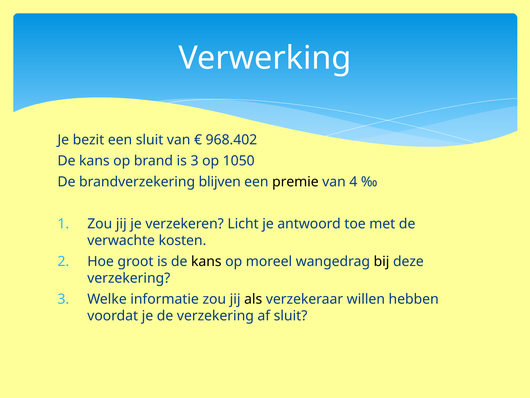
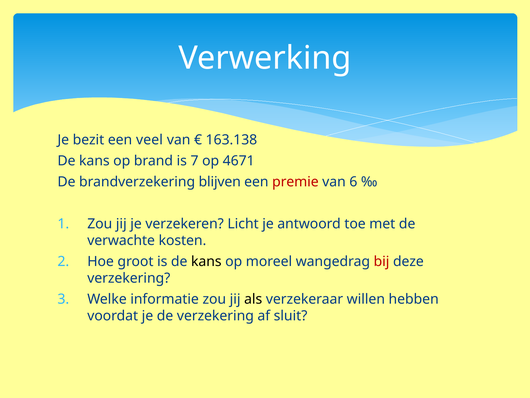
een sluit: sluit -> veel (149, 140)
968.402: 968.402 -> 163.138 (231, 140)
is 3: 3 -> 7 (195, 161)
1050: 1050 -> 4671 (239, 161)
premie colour: black -> red (295, 182)
4: 4 -> 6 (353, 182)
bij colour: black -> red (381, 261)
